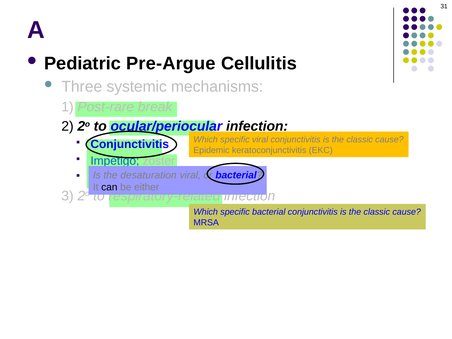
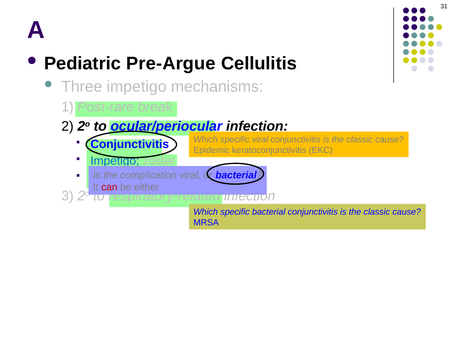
Three systemic: systemic -> impetigo (137, 87)
desaturation: desaturation -> complication (149, 175)
can colour: black -> red (109, 187)
